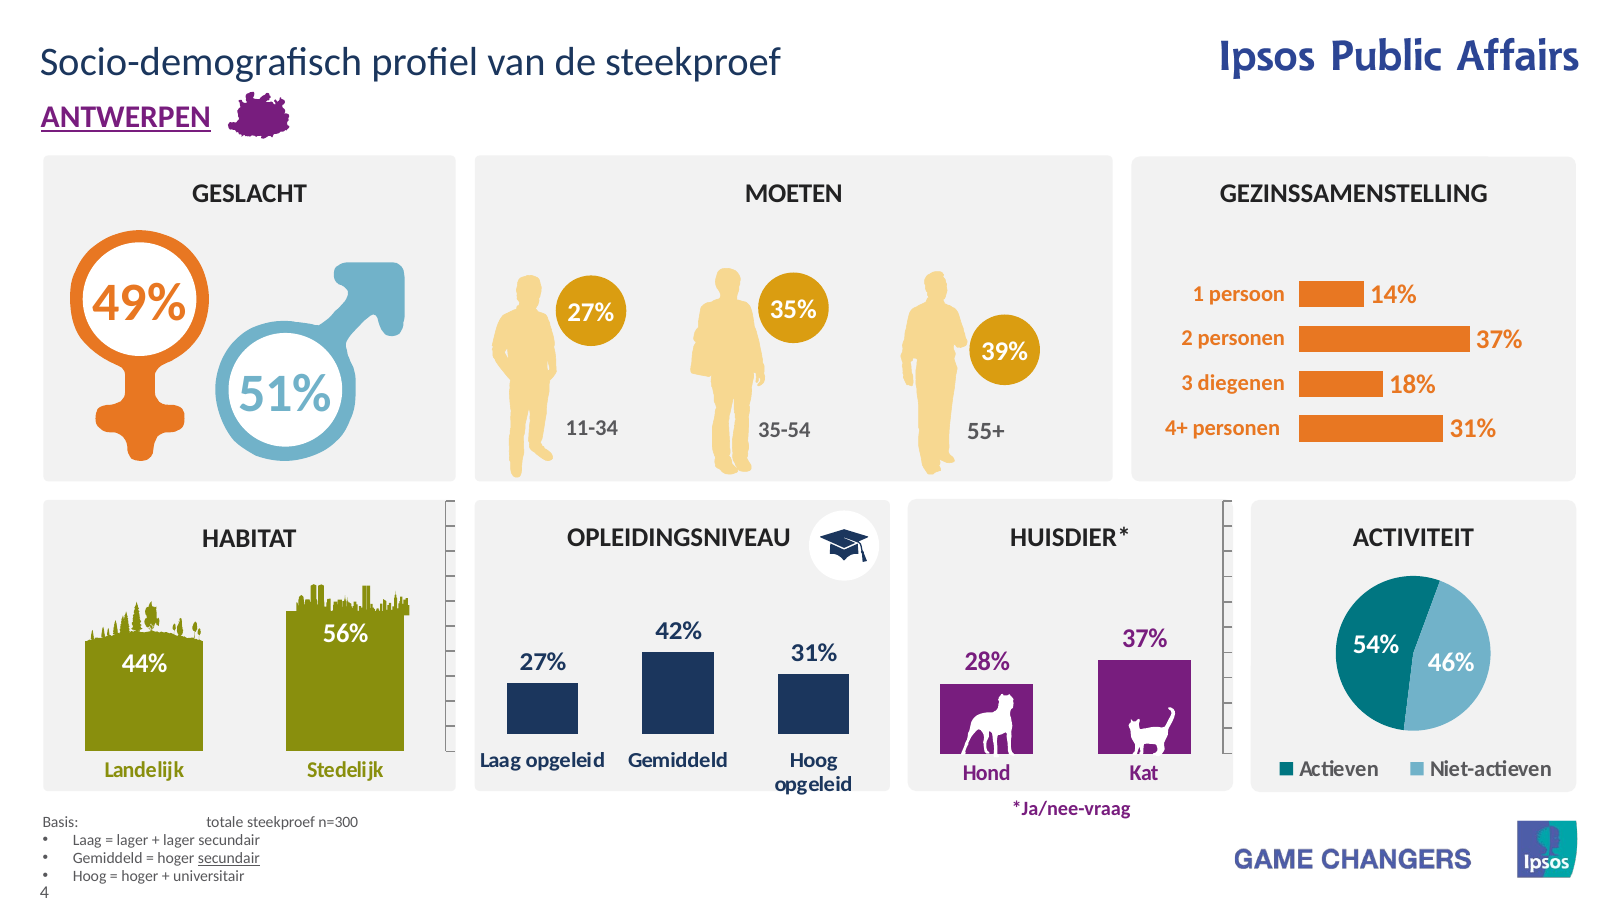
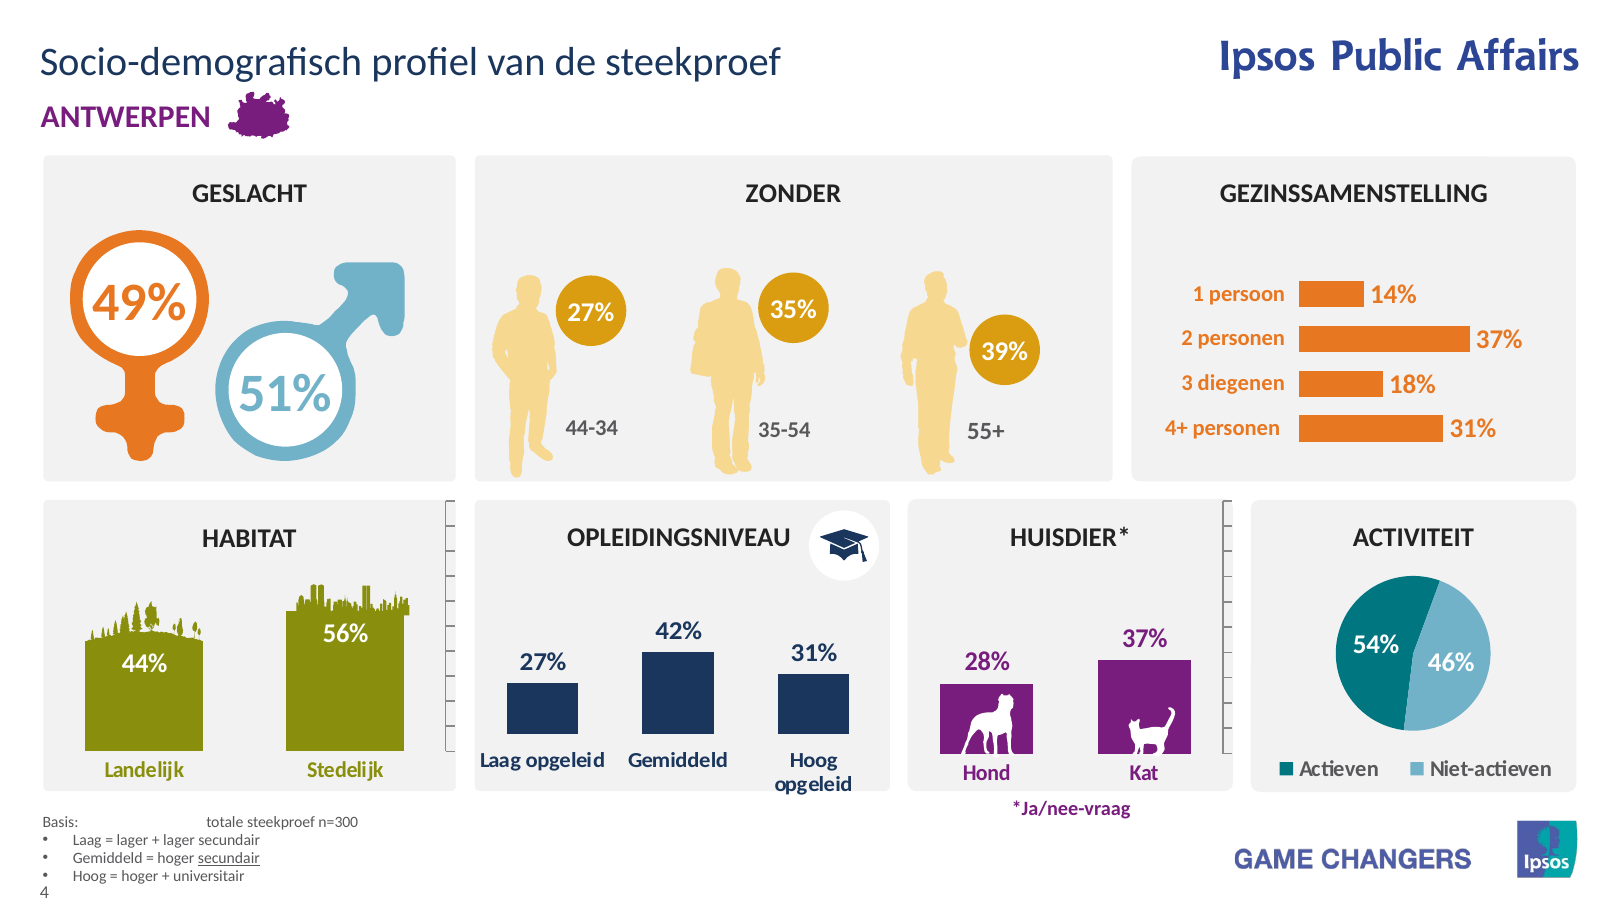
ANTWERPEN underline: present -> none (126, 117)
MOETEN: MOETEN -> ZONDER (793, 194)
11-34: 11-34 -> 44-34 (592, 428)
